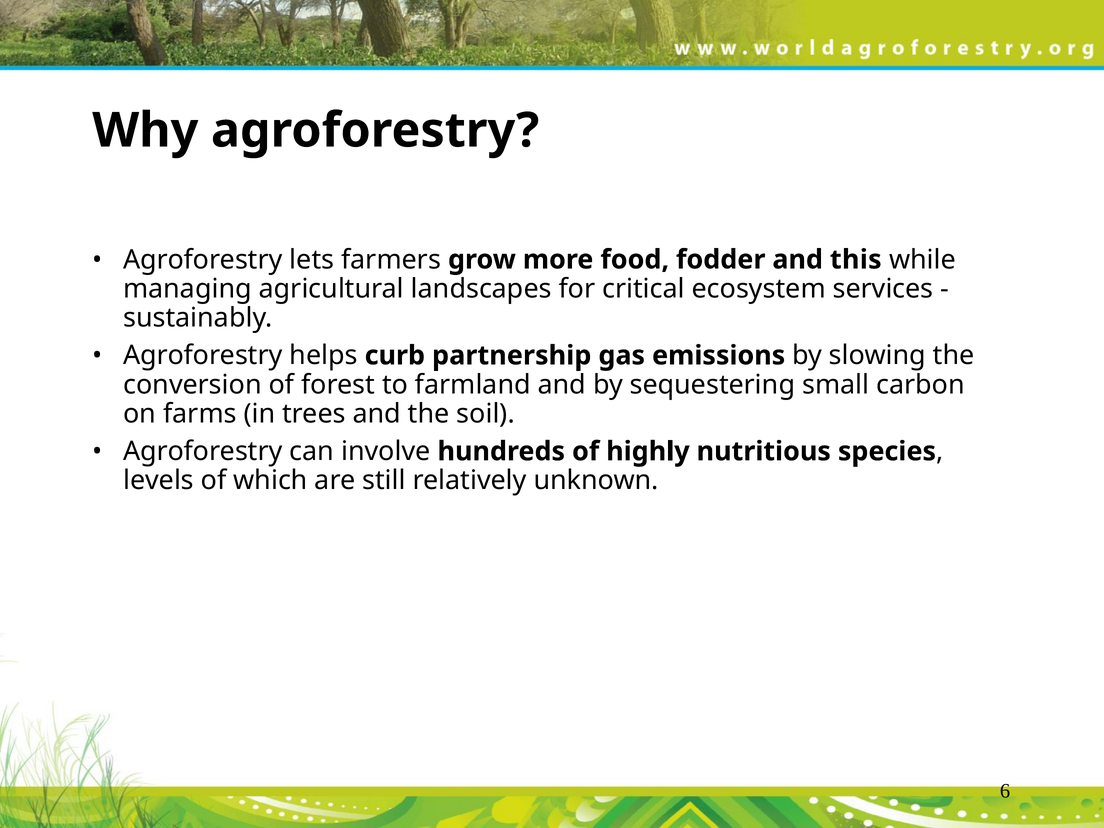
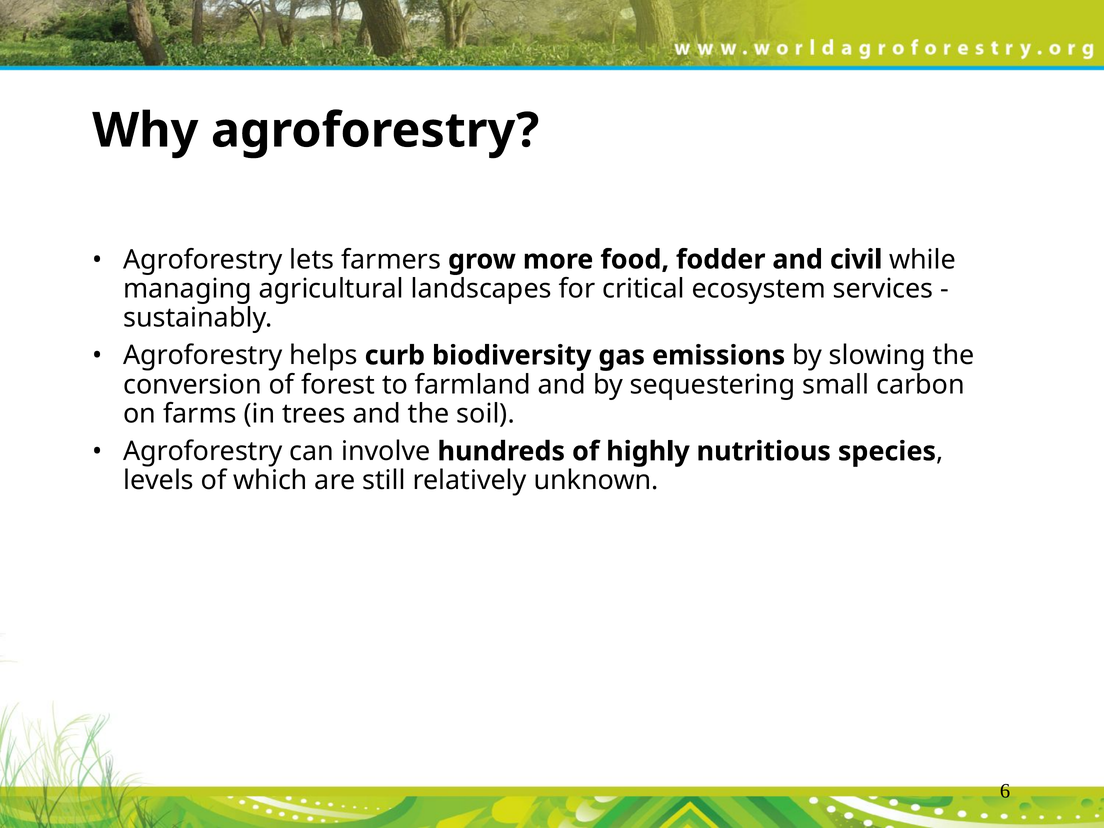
this: this -> civil (856, 260)
partnership: partnership -> biodiversity (512, 356)
